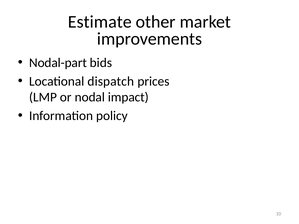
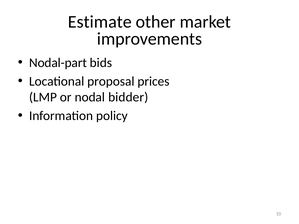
dispatch: dispatch -> proposal (111, 81)
impact: impact -> bidder (128, 97)
